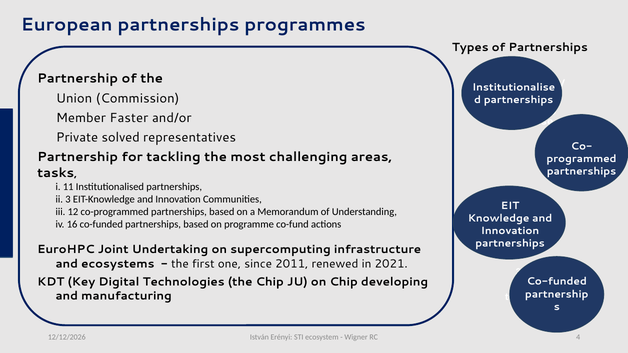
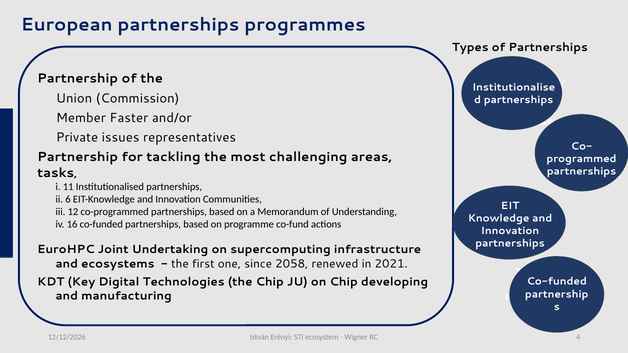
solved: solved -> issues (121, 138)
3: 3 -> 6 (68, 199)
2011: 2011 -> 2058 (292, 264)
